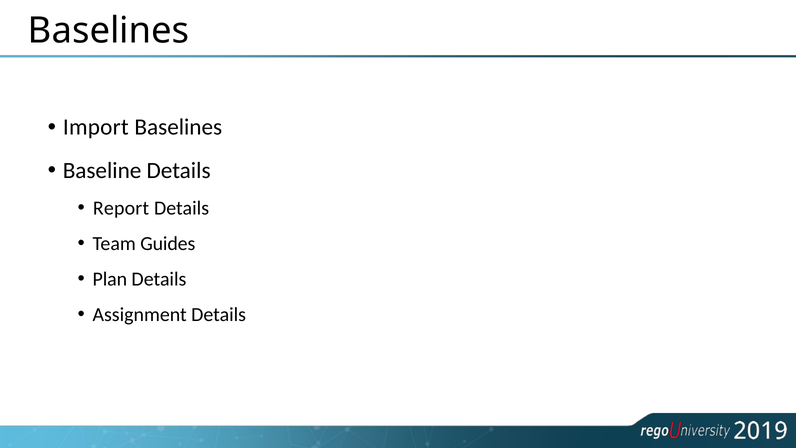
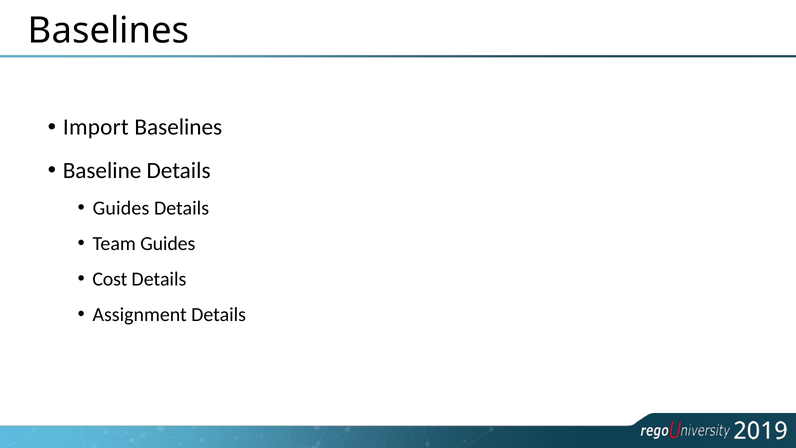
Report: Report -> Guides (121, 208)
Plan: Plan -> Cost (110, 279)
